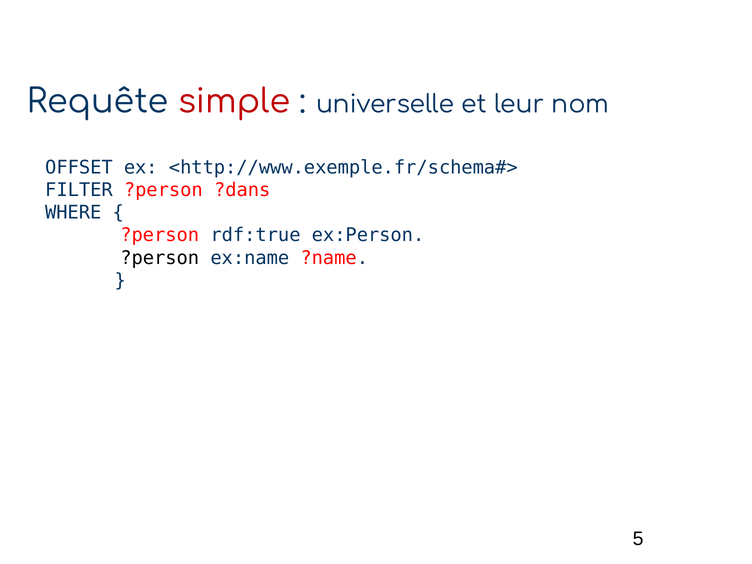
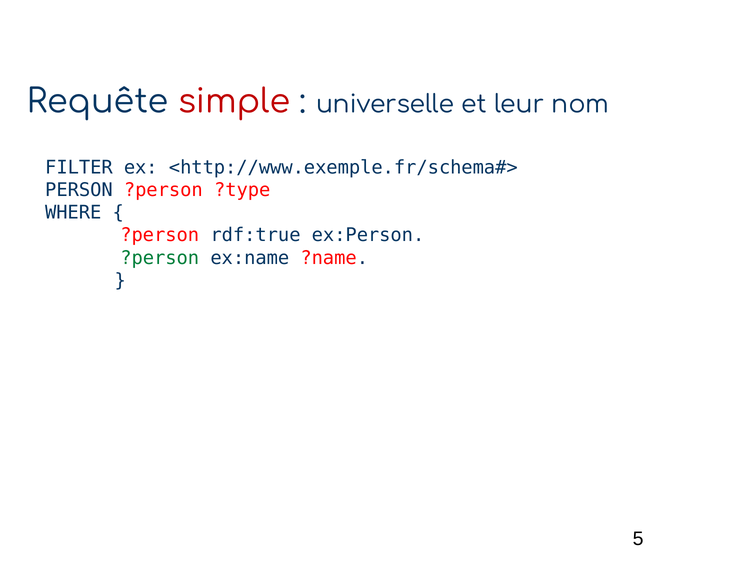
OFFSET: OFFSET -> FILTER (79, 168)
FILTER: FILTER -> PERSON (79, 190)
?dans: ?dans -> ?type (242, 190)
?person colour: black -> green (160, 258)
